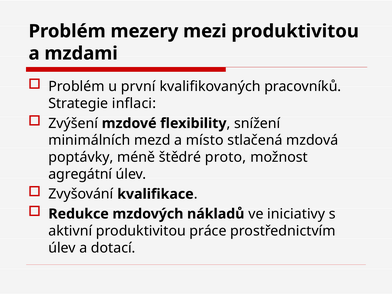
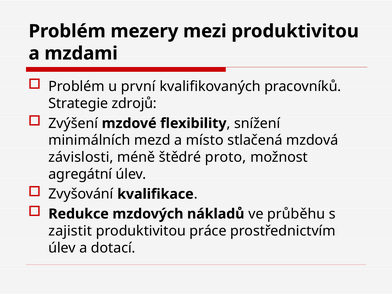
inflaci: inflaci -> zdrojů (134, 104)
poptávky: poptávky -> závislosti (81, 157)
iniciativy: iniciativy -> průběhu (296, 214)
aktivní: aktivní -> zajistit (70, 231)
